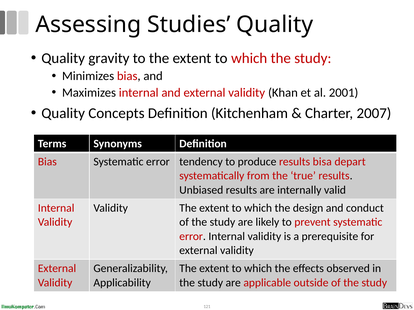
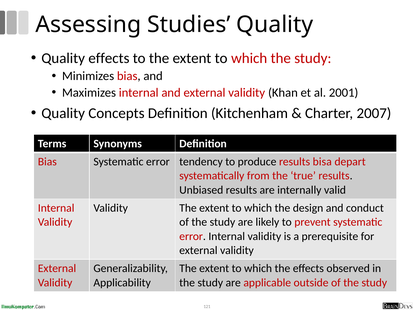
Quality gravity: gravity -> effects (109, 58)
